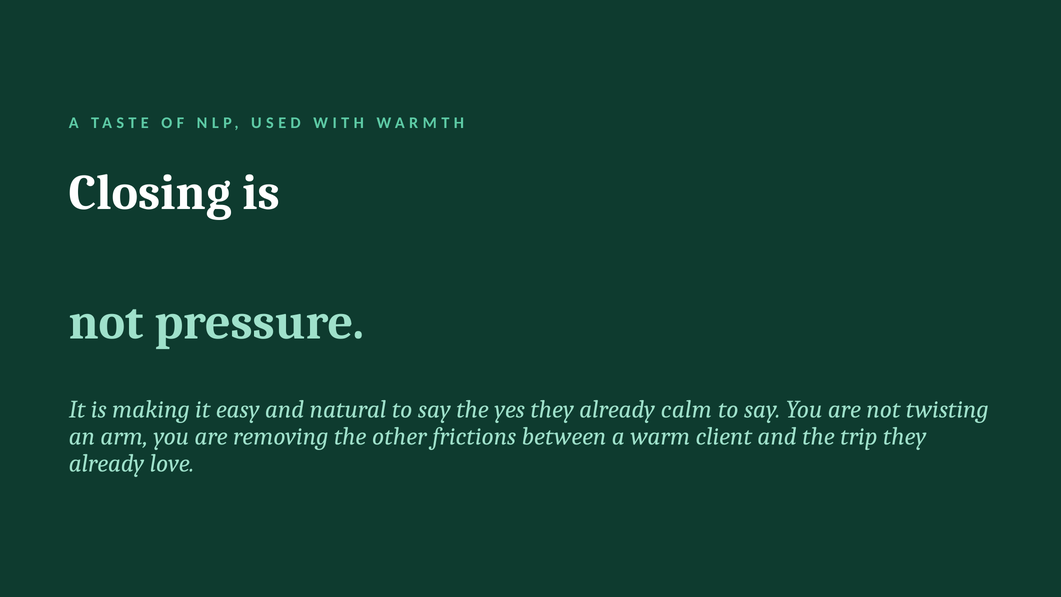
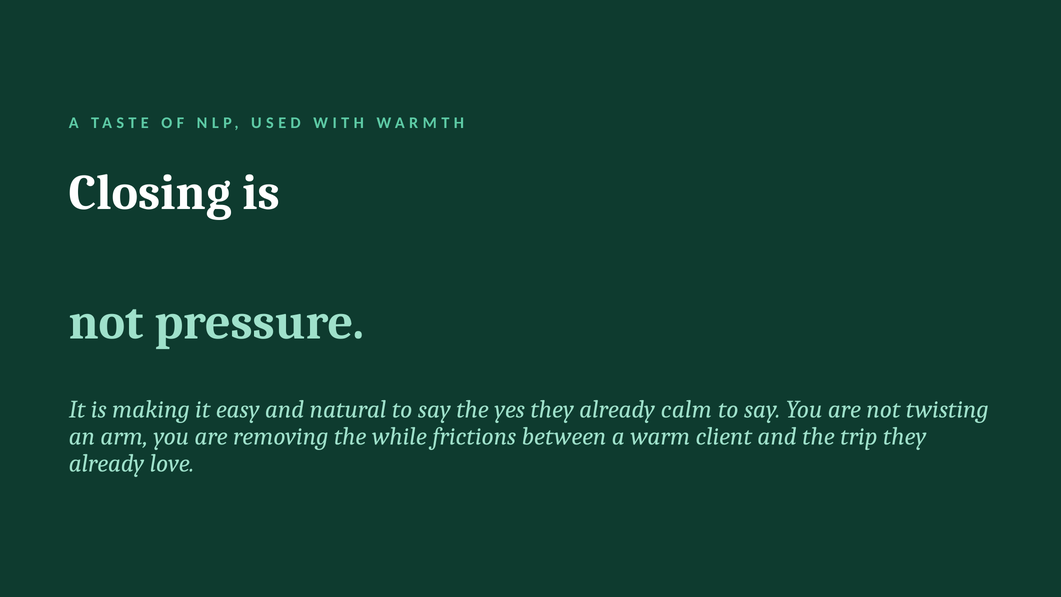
other: other -> while (399, 436)
